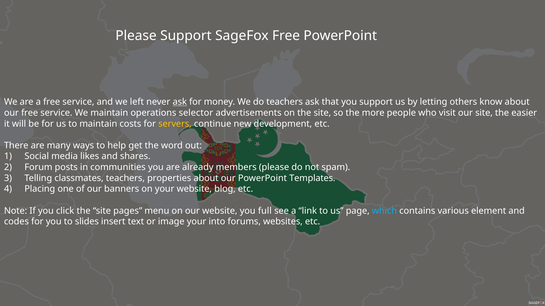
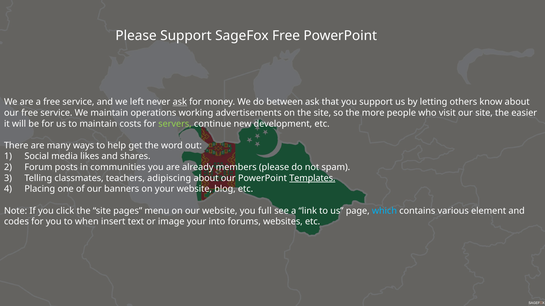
do teachers: teachers -> between (285, 102)
selector: selector -> working (196, 113)
servers colour: yellow -> light green (175, 124)
properties: properties -> adipiscing (169, 178)
Templates underline: none -> present (312, 178)
slides: slides -> when (87, 222)
